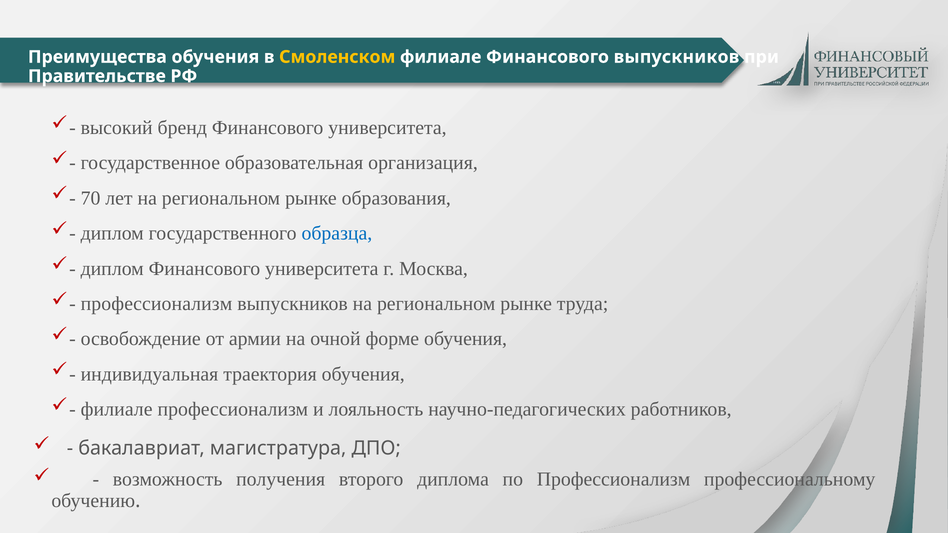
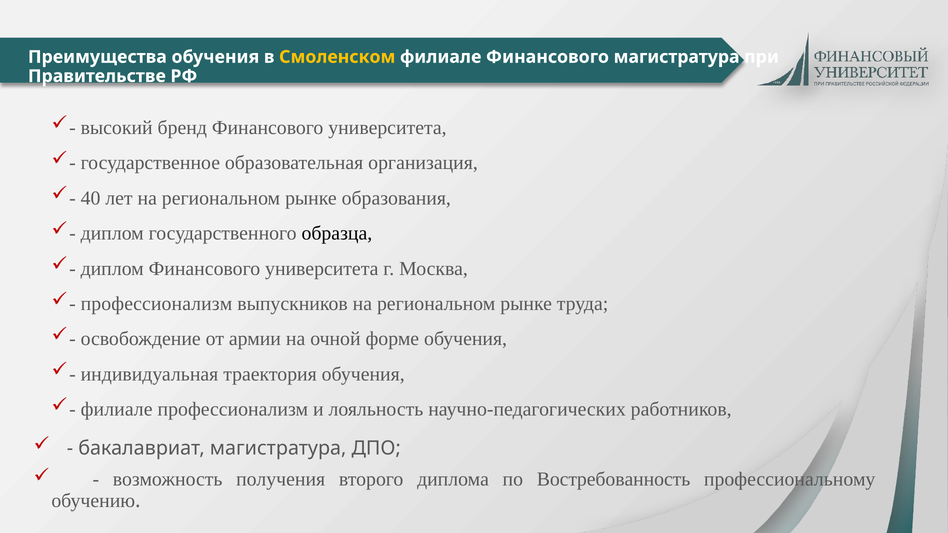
Финансового выпускников: выпускников -> магистратура (677, 57)
70: 70 -> 40 (91, 198)
образца colour: blue -> black (337, 233)
по Профессионализм: Профессионализм -> Востребованность (614, 480)
